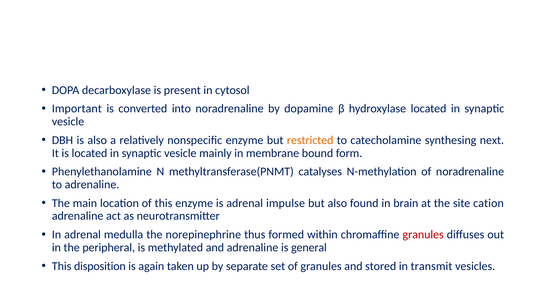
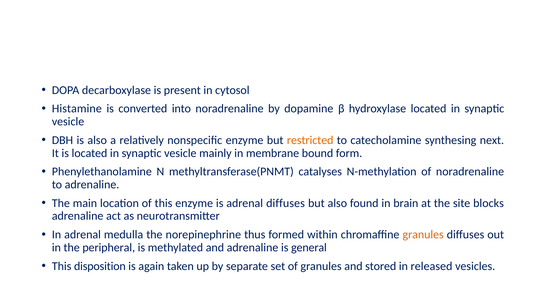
Important: Important -> Histamine (77, 109)
adrenal impulse: impulse -> diffuses (286, 203)
cation: cation -> blocks (489, 203)
granules colour: red -> orange (423, 235)
transmit: transmit -> released (432, 266)
